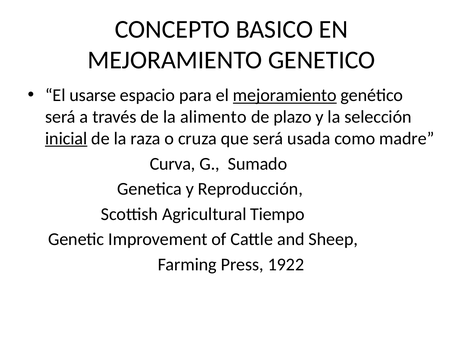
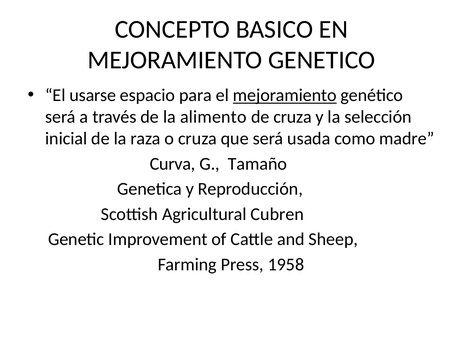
de plazo: plazo -> cruza (293, 117)
inicial underline: present -> none (66, 139)
Sumado: Sumado -> Tamaño (257, 164)
Tiempo: Tiempo -> Cubren (277, 214)
1922: 1922 -> 1958 (286, 265)
